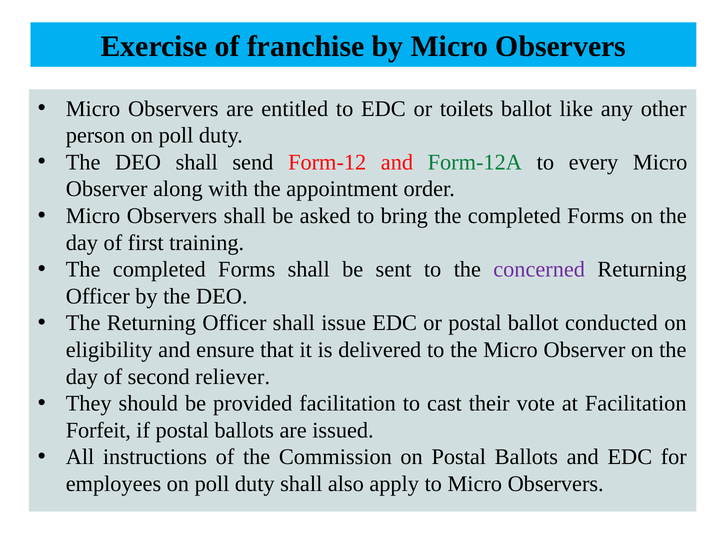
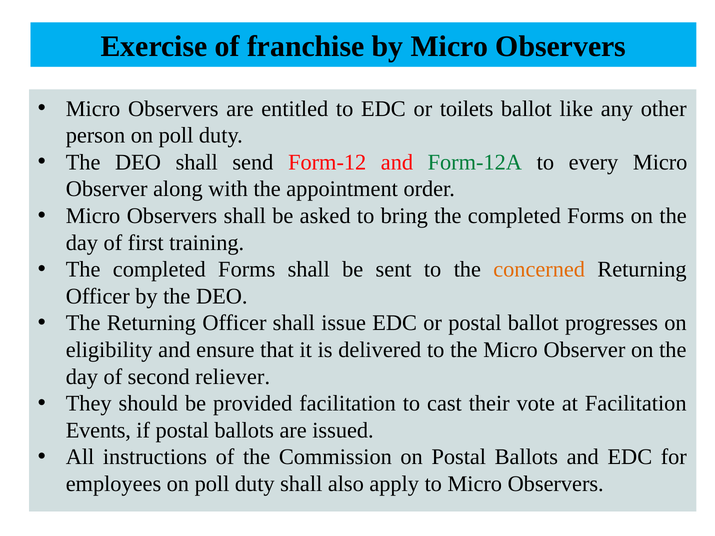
concerned colour: purple -> orange (539, 270)
conducted: conducted -> progresses (612, 323)
Forfeit: Forfeit -> Events (98, 430)
